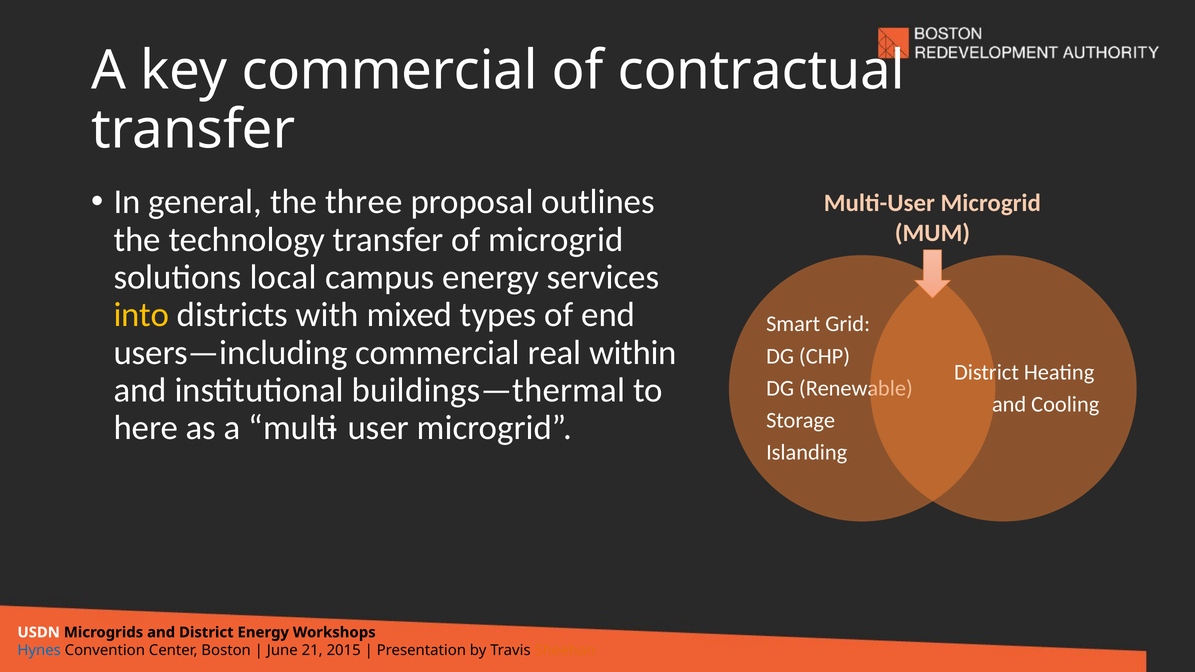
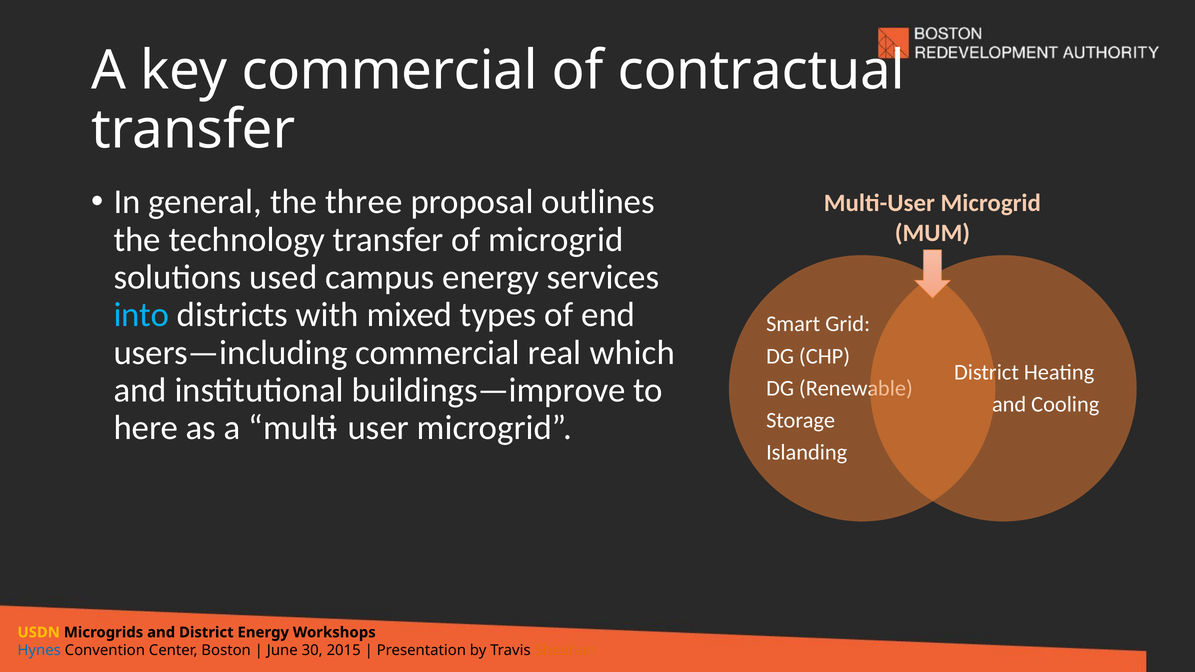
local: local -> used (283, 277)
into colour: yellow -> light blue (141, 315)
within: within -> which (632, 353)
buildings—thermal: buildings—thermal -> buildings—improve (489, 390)
USDN colour: white -> yellow (39, 633)
21: 21 -> 30 (312, 650)
